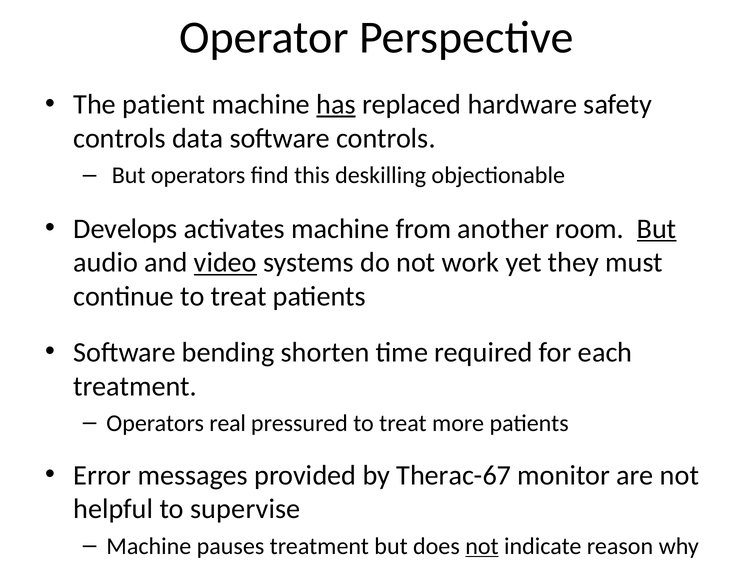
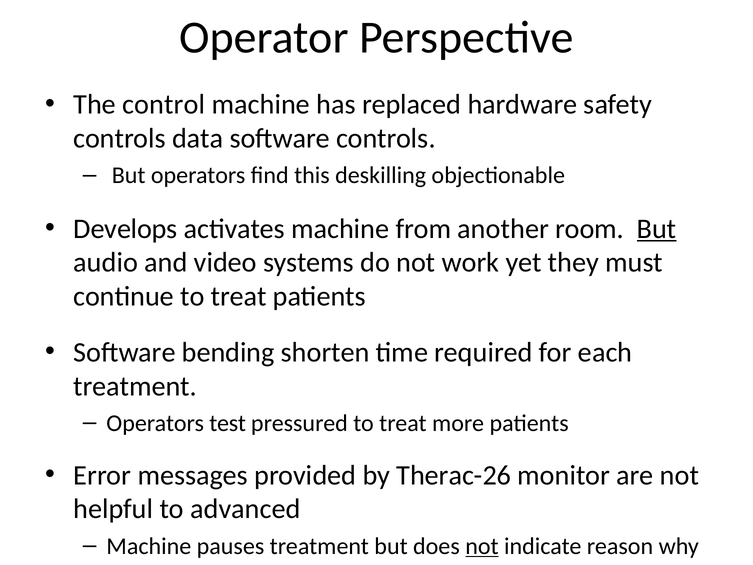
patient: patient -> control (164, 104)
has underline: present -> none (336, 104)
video underline: present -> none (225, 263)
real: real -> test (228, 423)
Therac-67: Therac-67 -> Therac-26 (454, 475)
supervise: supervise -> advanced (245, 509)
